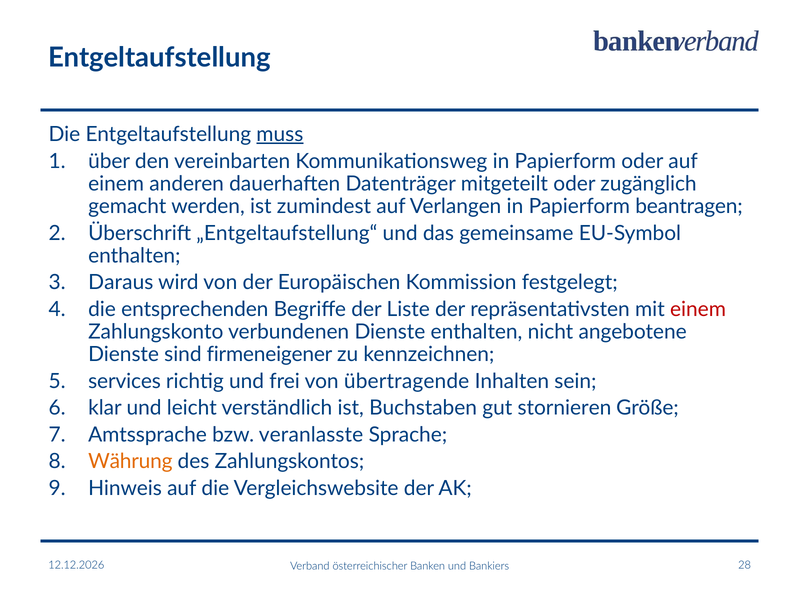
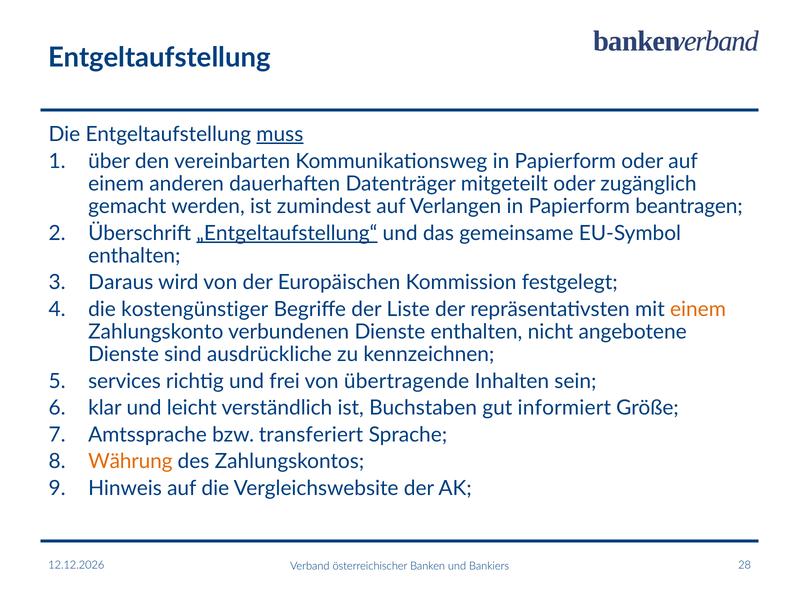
„Entgeltaufstellung“ underline: none -> present (287, 233)
entsprechenden: entsprechenden -> kostengünstiger (195, 309)
einem colour: red -> orange (698, 309)
firmeneigener: firmeneigener -> ausdrückliche (269, 354)
stornieren: stornieren -> informiert (564, 408)
veranlasste: veranlasste -> transferiert (311, 435)
